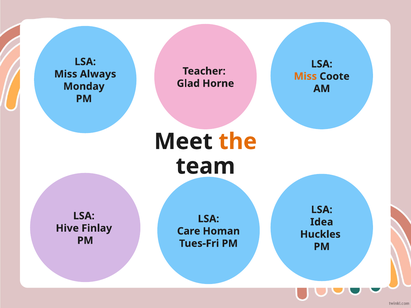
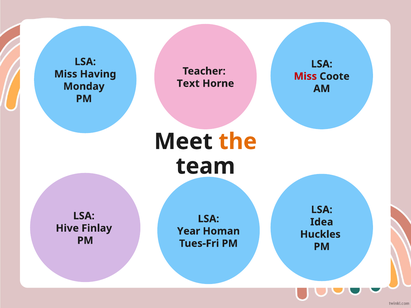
Always: Always -> Having (98, 74)
Miss colour: orange -> red (305, 76)
Glad: Glad -> Text (188, 84)
Care: Care -> Year (189, 231)
